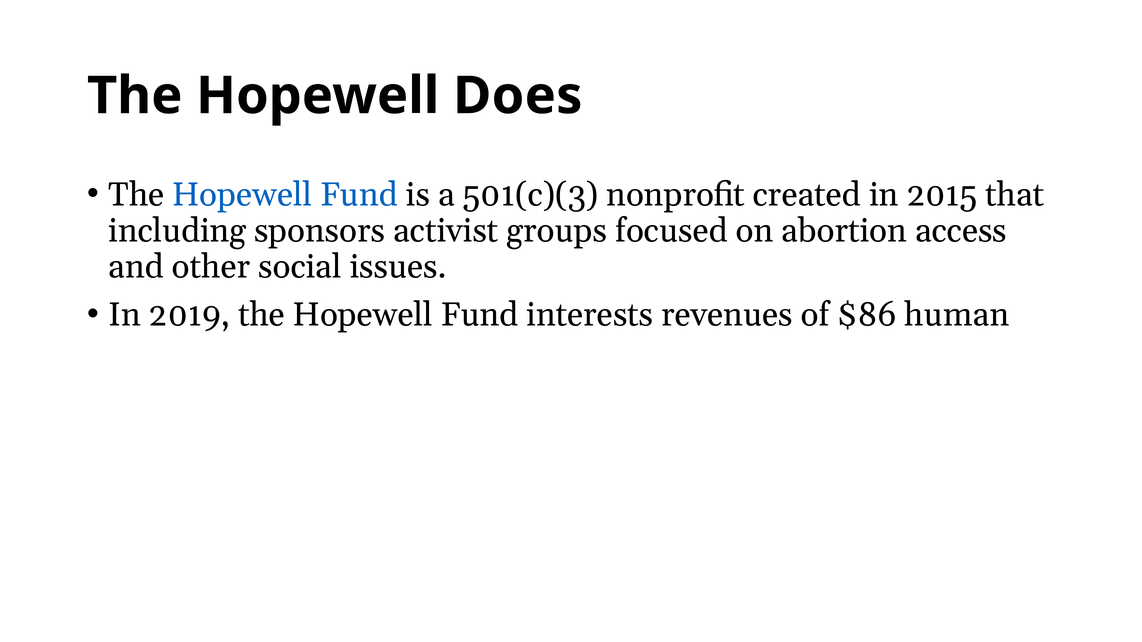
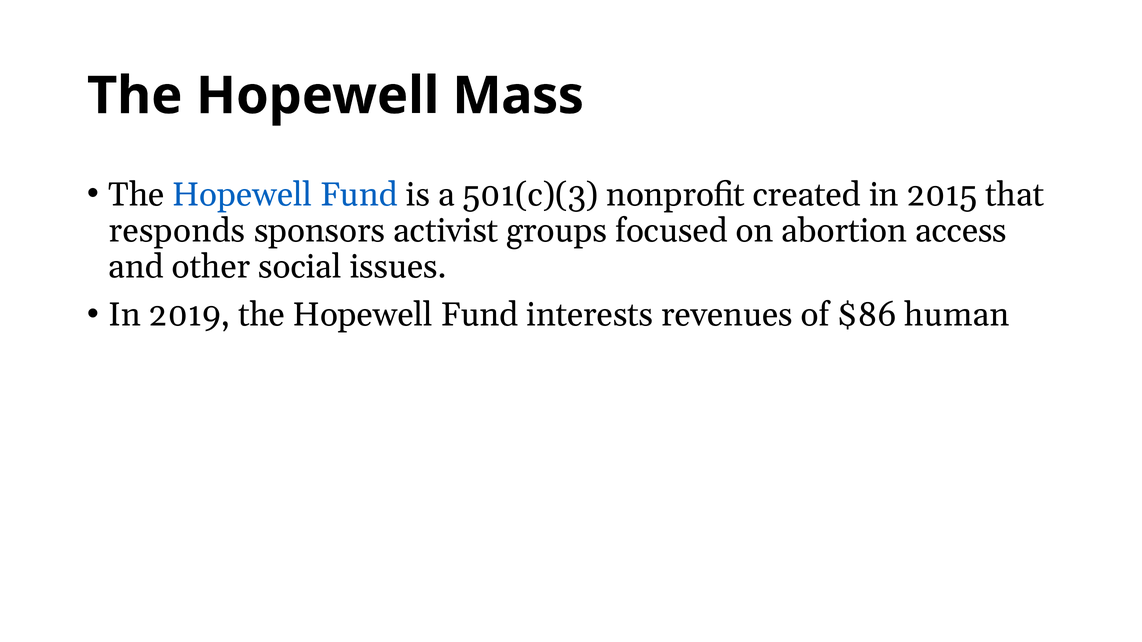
Does: Does -> Mass (518, 96)
including: including -> responds (177, 231)
